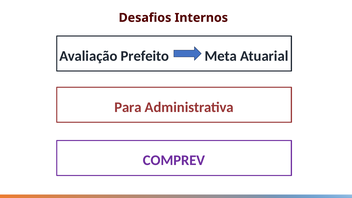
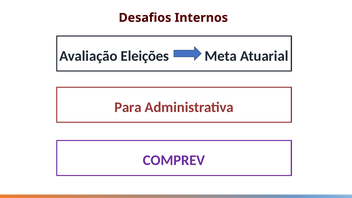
Prefeito: Prefeito -> Eleições (145, 56)
